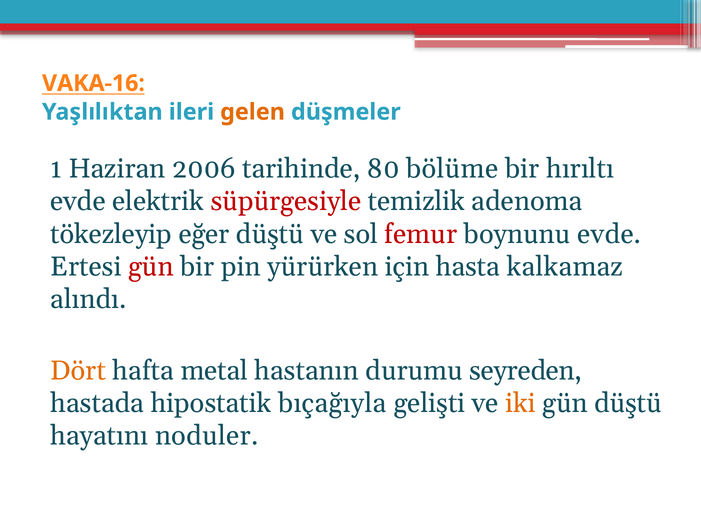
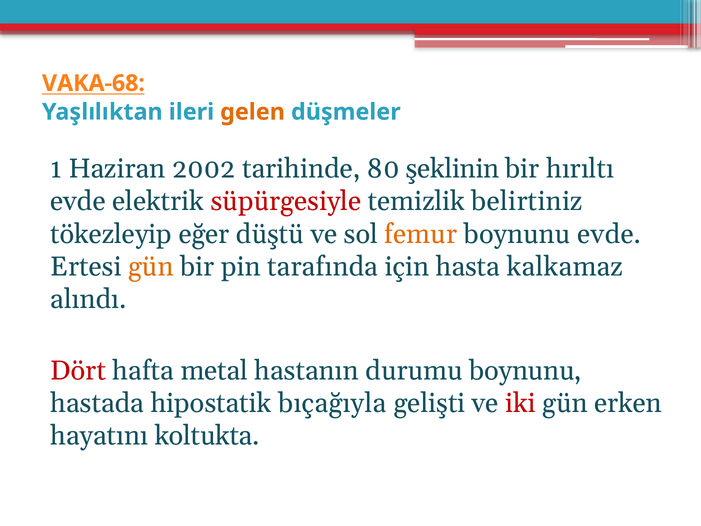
VAKA-16: VAKA-16 -> VAKA-68 (93, 83)
2006: 2006 -> 2002 (204, 169)
bölüme: bölüme -> şeklinin (453, 169)
adenoma: adenoma -> belirtiniz (527, 201)
femur colour: red -> orange (421, 234)
gün colour: red -> orange (151, 267)
yürürken: yürürken -> tarafında (323, 267)
Dört colour: orange -> red (78, 370)
durumu seyreden: seyreden -> boynunu (526, 370)
iki colour: orange -> red (520, 403)
gün düştü: düştü -> erken (628, 403)
noduler: noduler -> koltukta (207, 436)
